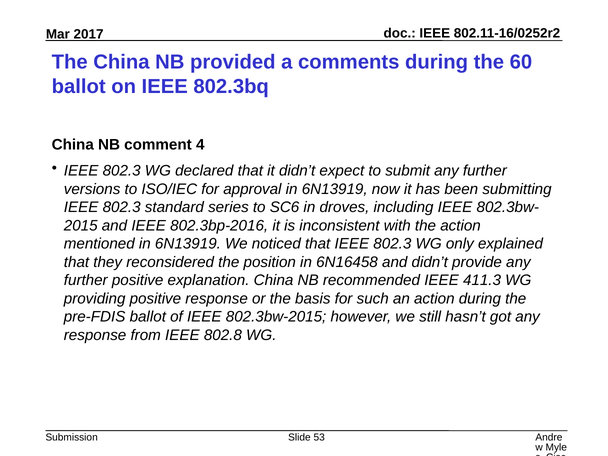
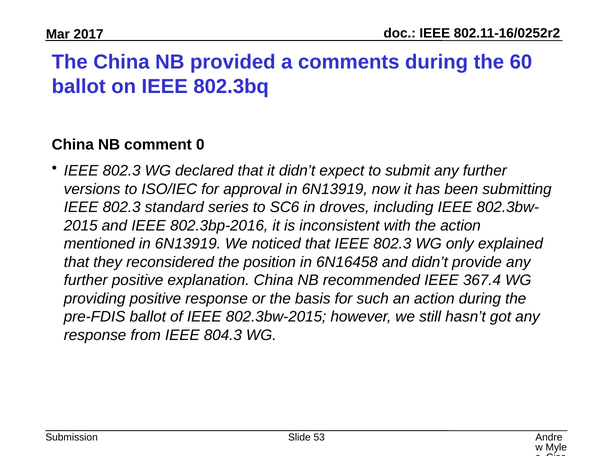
4: 4 -> 0 (200, 145)
411.3: 411.3 -> 367.4 (482, 280)
802.8: 802.8 -> 804.3 (223, 335)
